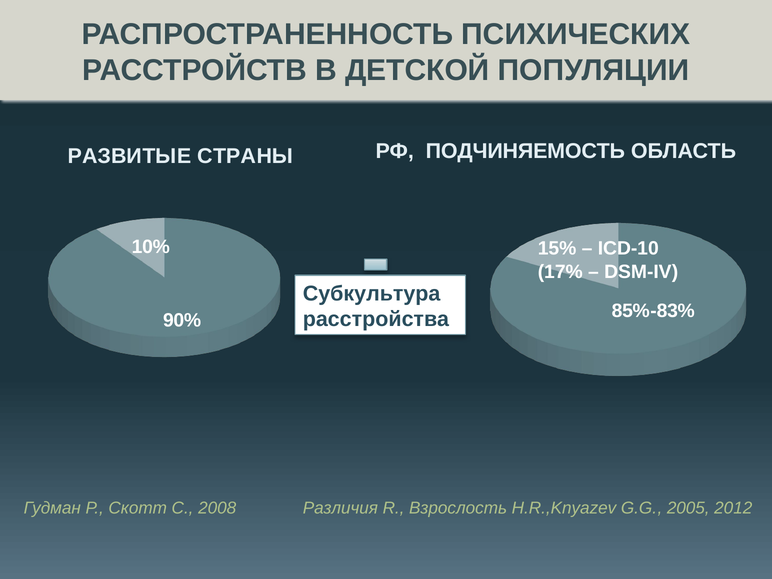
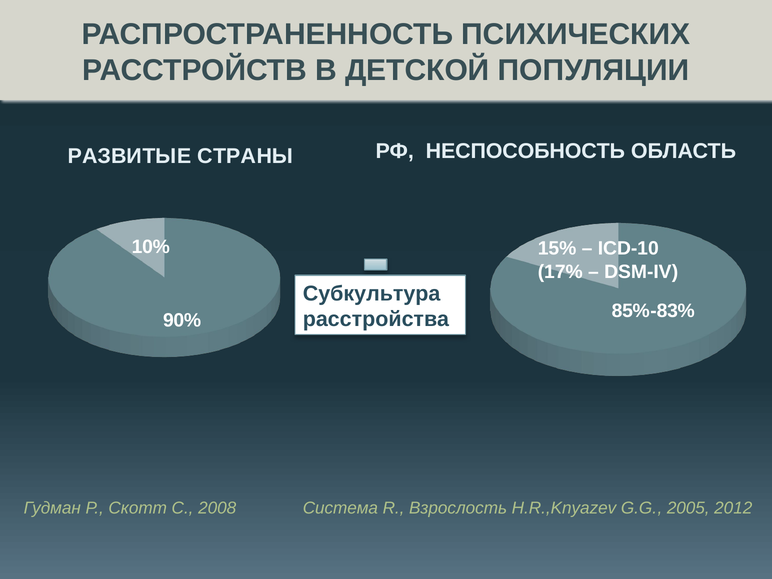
ПОДЧИНЯЕМОСТЬ: ПОДЧИНЯЕМОСТЬ -> НЕСПОСОБНОСТЬ (525, 151)
Различия: Различия -> Система (340, 508)
